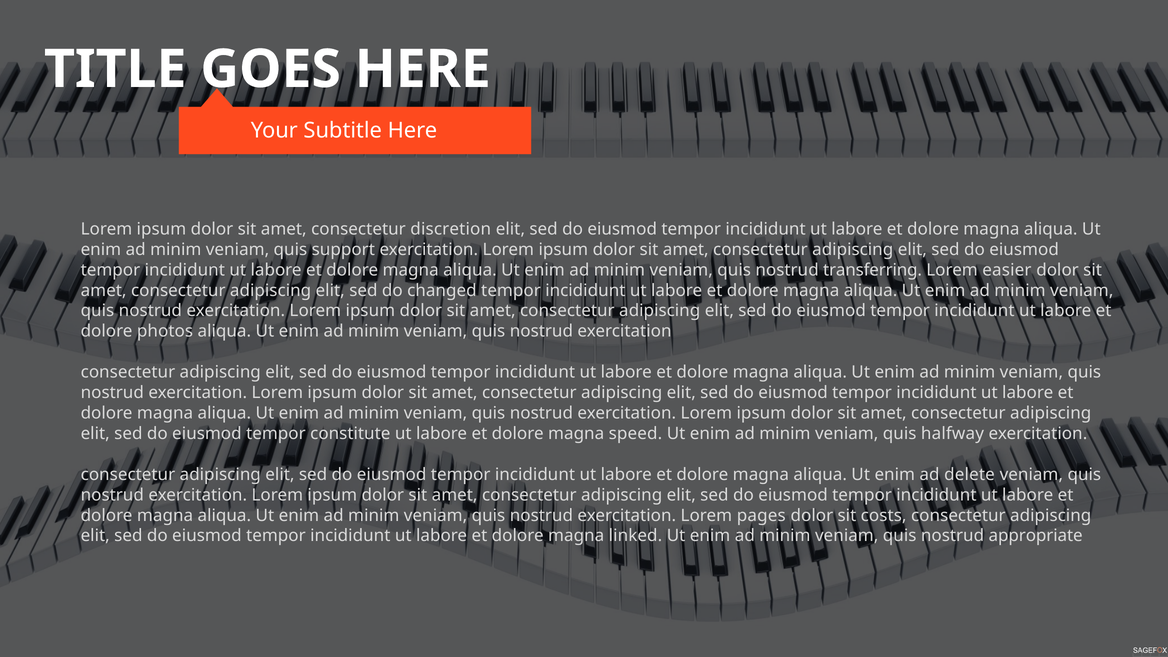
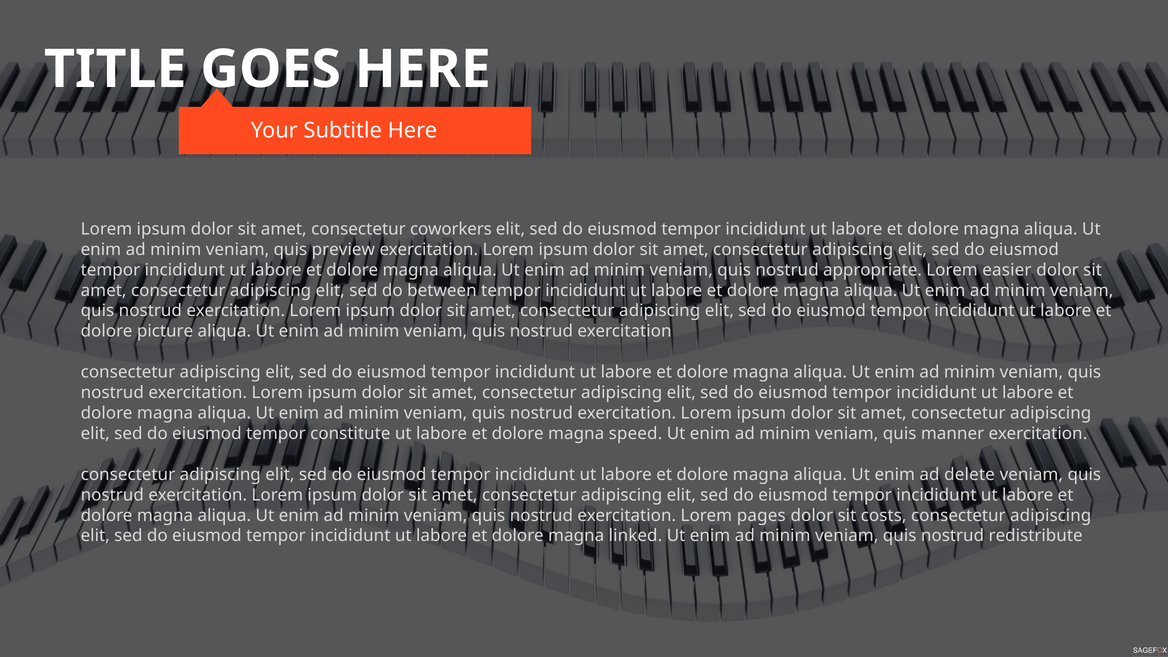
discretion: discretion -> coworkers (451, 229)
support: support -> preview (343, 250)
transferring: transferring -> appropriate (873, 270)
changed: changed -> between (442, 290)
photos: photos -> picture (165, 331)
halfway: halfway -> manner (953, 434)
appropriate: appropriate -> redistribute (1036, 536)
